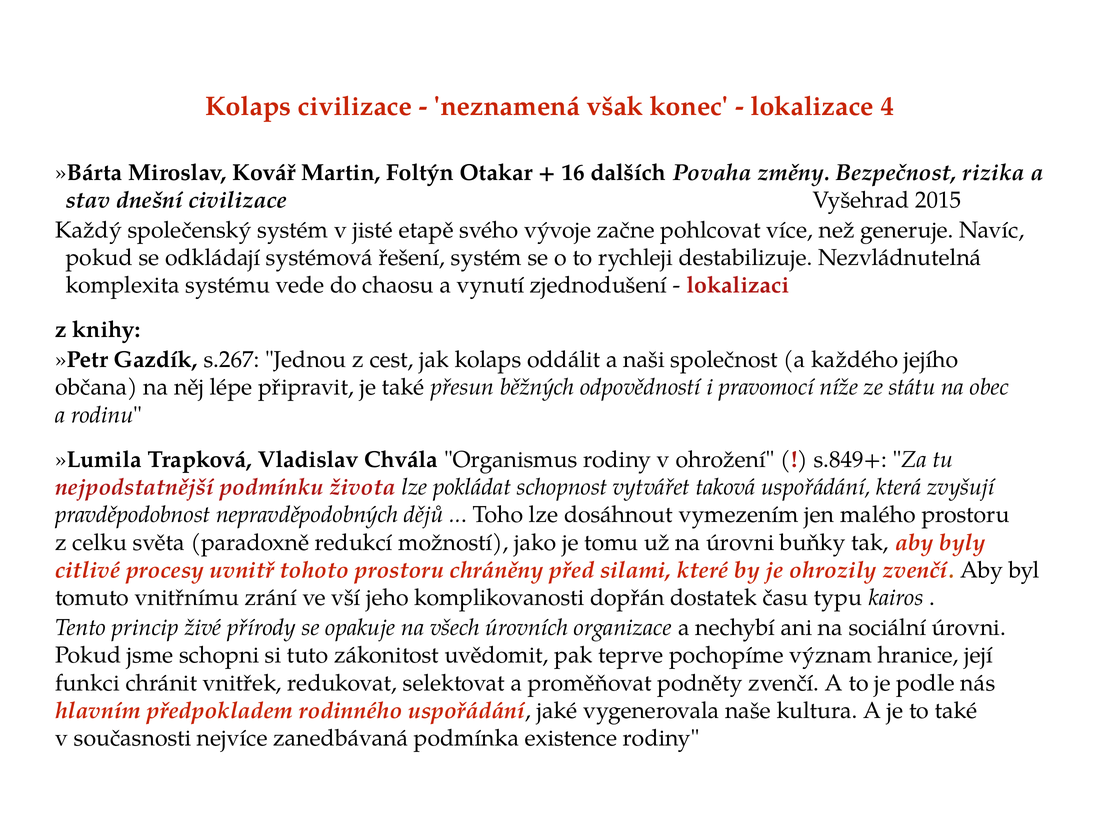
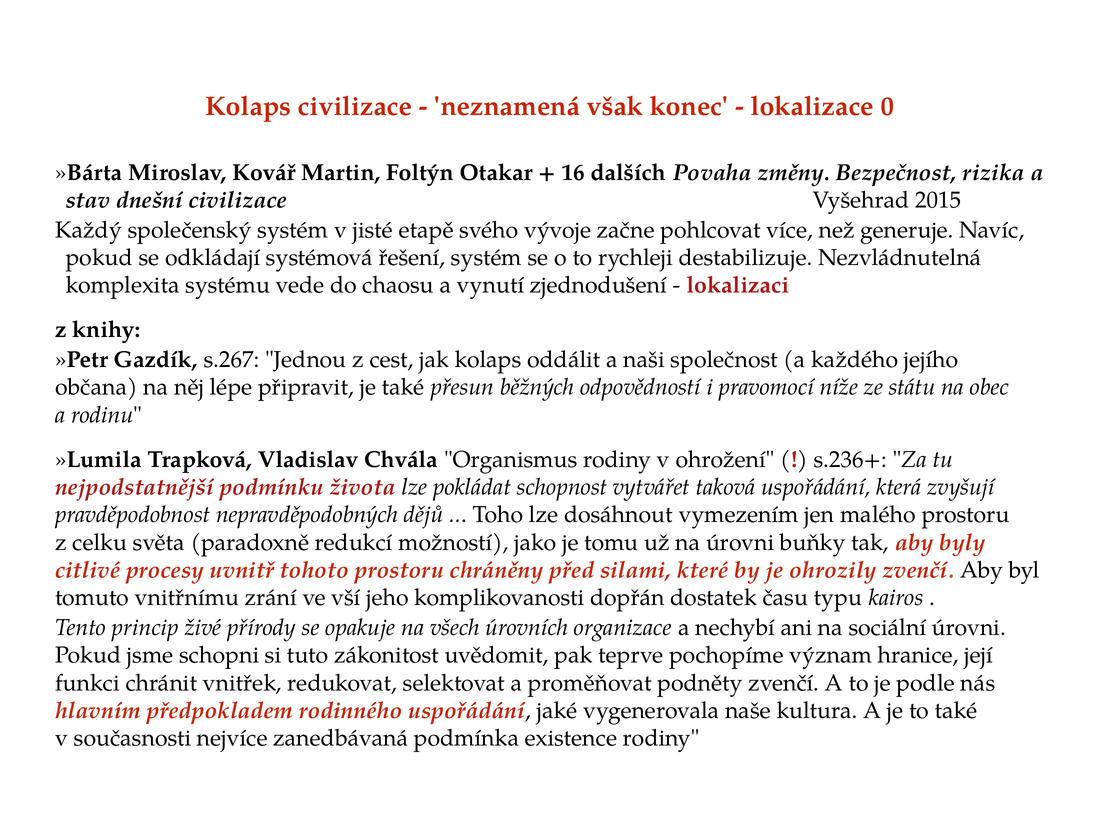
4: 4 -> 0 (887, 106)
s.849+: s.849+ -> s.236+ (850, 460)
